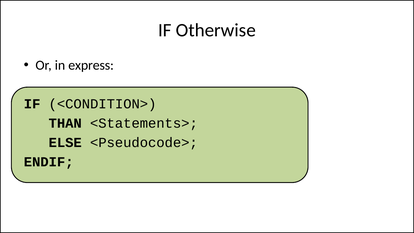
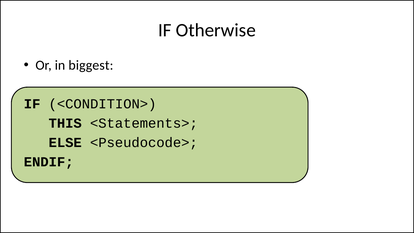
express: express -> biggest (91, 65)
THAN: THAN -> THIS (65, 123)
